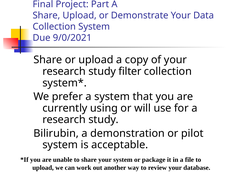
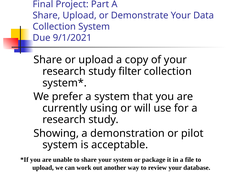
9/0/2021: 9/0/2021 -> 9/1/2021 (72, 38)
Bilirubin: Bilirubin -> Showing (56, 133)
